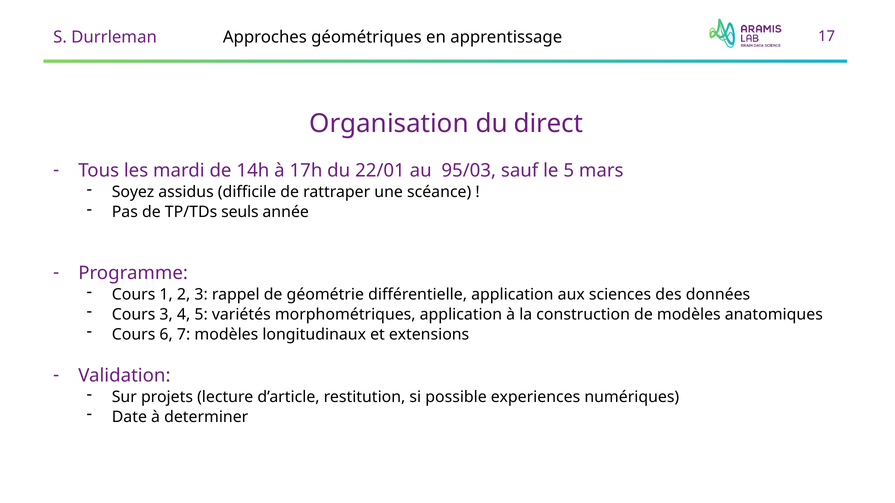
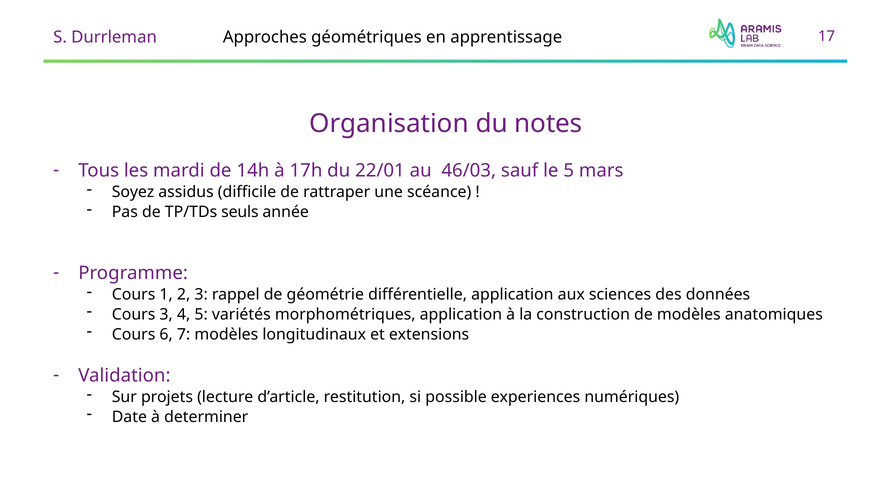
direct: direct -> notes (548, 124)
95/03: 95/03 -> 46/03 (469, 171)
